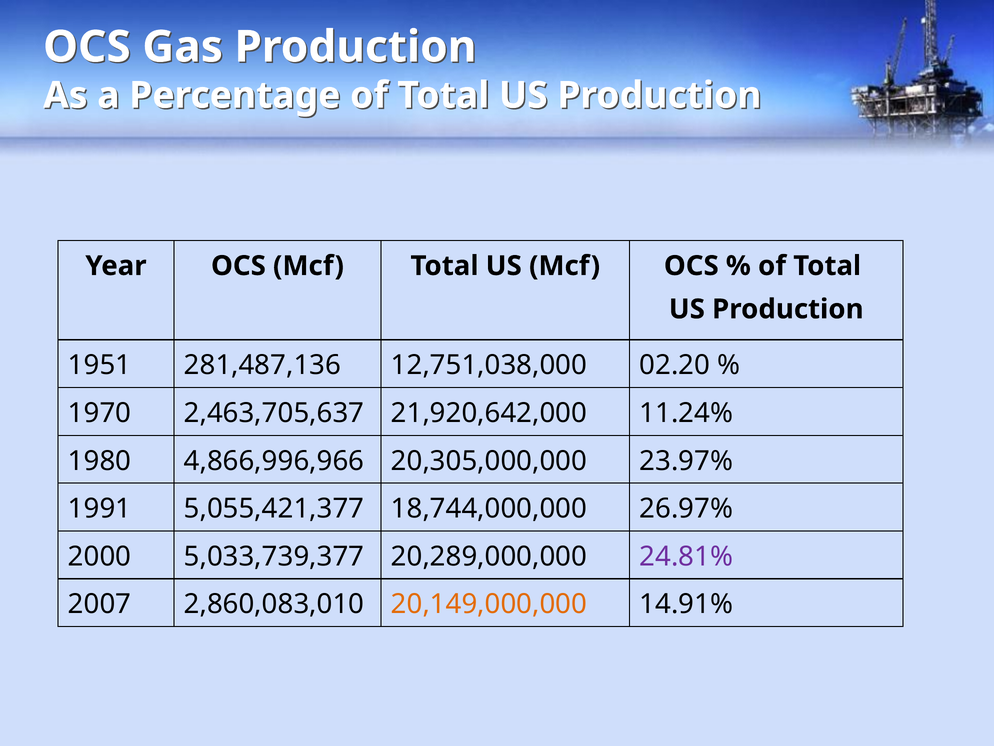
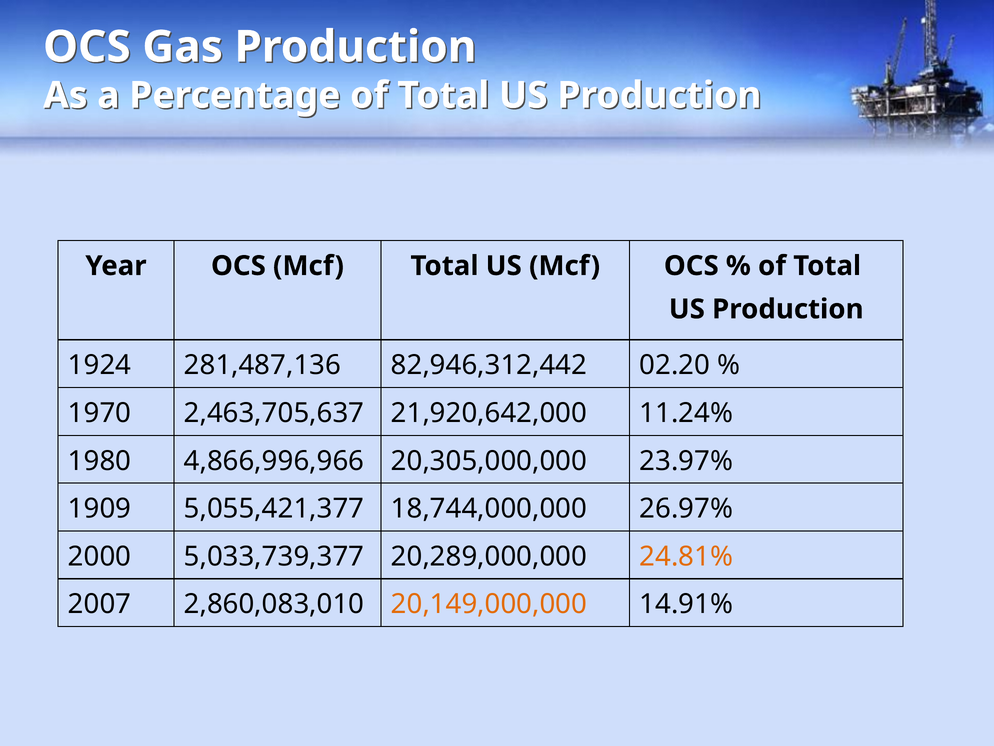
1951: 1951 -> 1924 (100, 365)
12,751,038,000: 12,751,038,000 -> 82,946,312,442 (489, 365)
1991: 1991 -> 1909 (100, 508)
24.81% colour: purple -> orange (686, 556)
